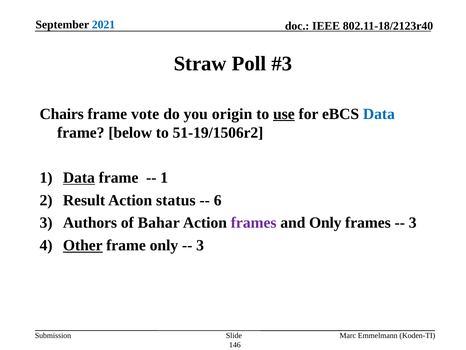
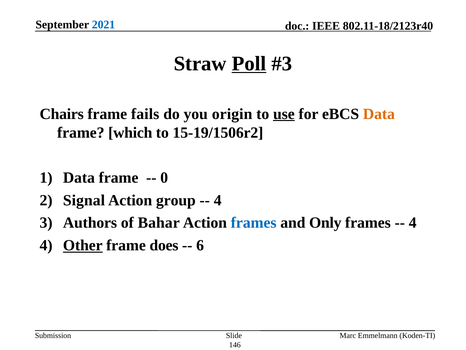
Poll underline: none -> present (249, 64)
vote: vote -> fails (145, 114)
Data colour: blue -> orange (379, 114)
below: below -> which (130, 132)
51-19/1506r2: 51-19/1506r2 -> 15-19/1506r2 (218, 132)
Data underline: present -> none (79, 177)
1: 1 -> 0 (164, 177)
Result: Result -> Signal (84, 200)
status: status -> group (176, 200)
6: 6 -> 4 (218, 200)
frames colour: purple -> blue (254, 222)
3: 3 -> 4 (413, 222)
frame only: only -> does (164, 245)
3: 3 -> 6 (200, 245)
